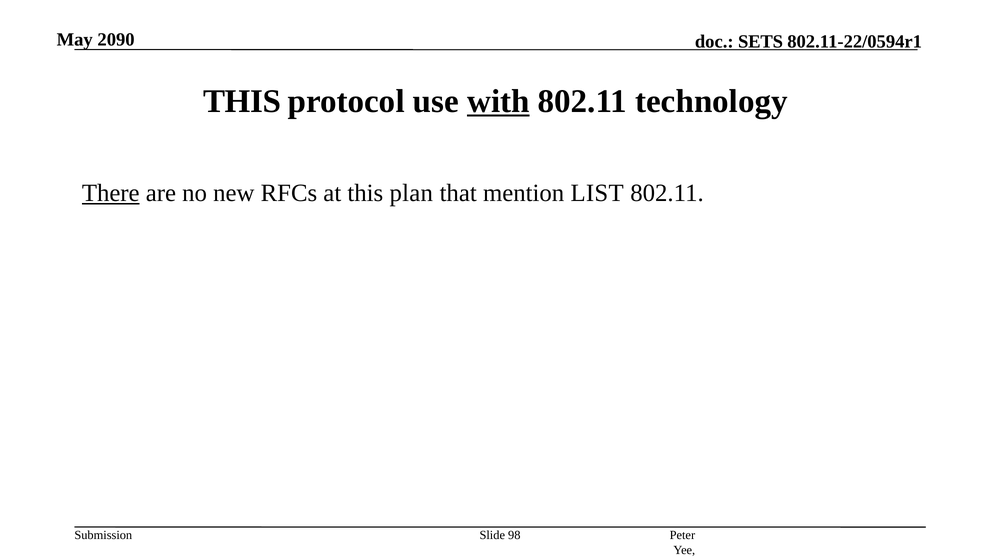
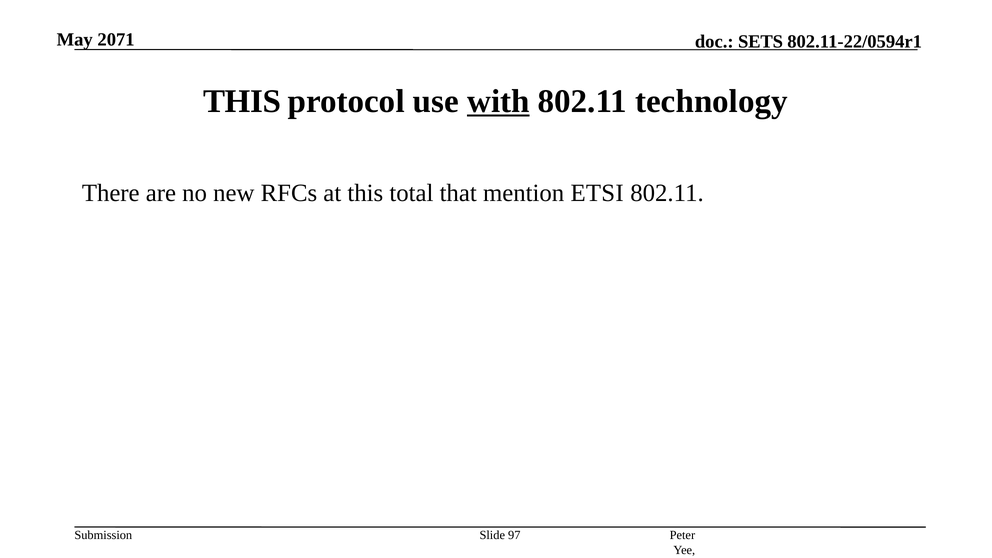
2090: 2090 -> 2071 (116, 40)
There underline: present -> none (111, 193)
plan: plan -> total (411, 193)
LIST: LIST -> ETSI (597, 193)
98: 98 -> 97 (514, 535)
